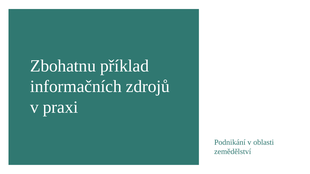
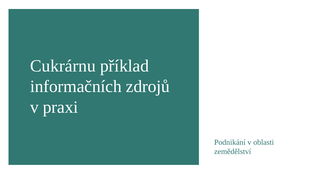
Zbohatnu: Zbohatnu -> Cukrárnu (63, 66)
